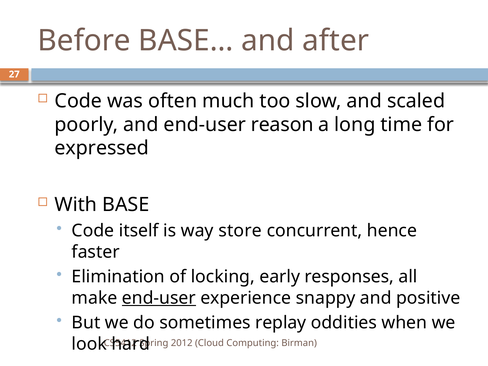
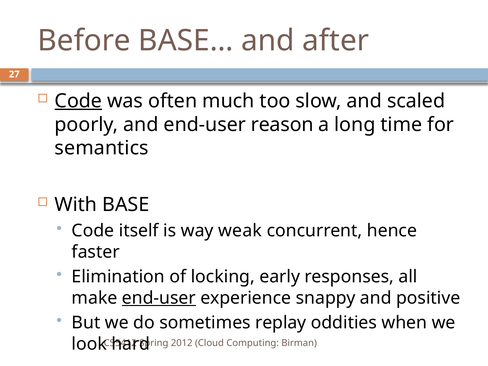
Code underline: none -> present (78, 101)
expressed: expressed -> semantics (102, 148)
store: store -> weak (240, 231)
